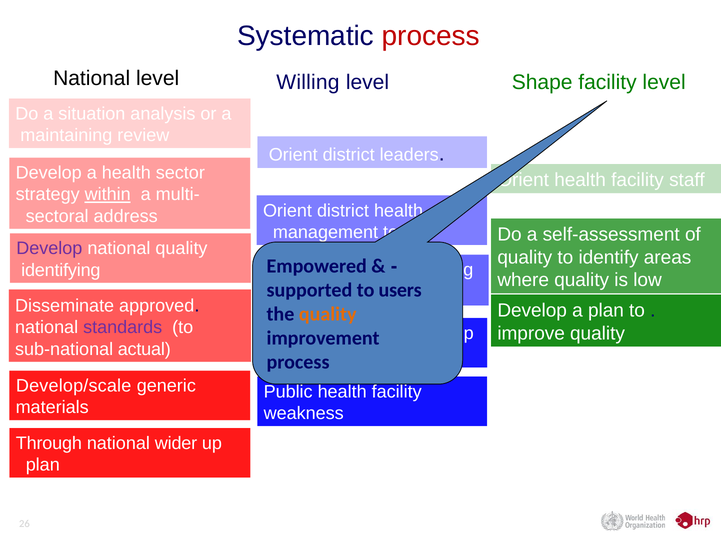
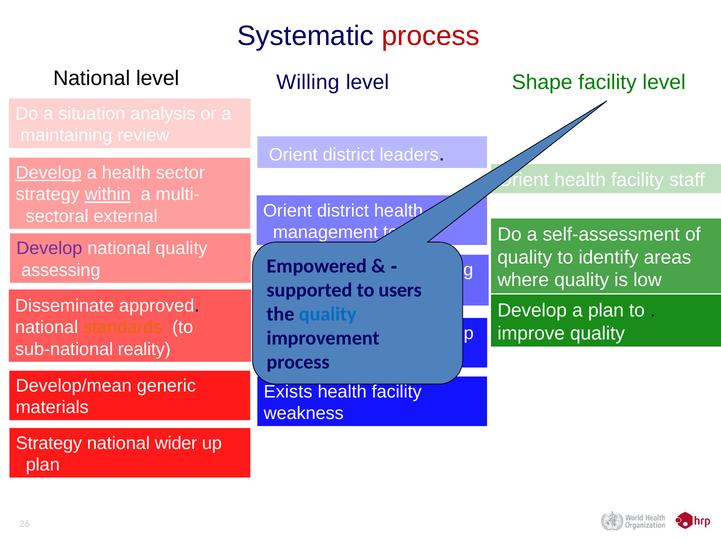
Develop underline: none -> present (49, 173)
address: address -> external (126, 216)
identifying: identifying -> assessing (61, 270)
quality colour: orange -> blue (328, 314)
standards colour: purple -> orange (123, 327)
actual: actual -> reality (144, 349)
Develop/scale: Develop/scale -> Develop/mean (74, 386)
Public: Public -> Exists (288, 392)
Through: Through -> Strategy (49, 443)
